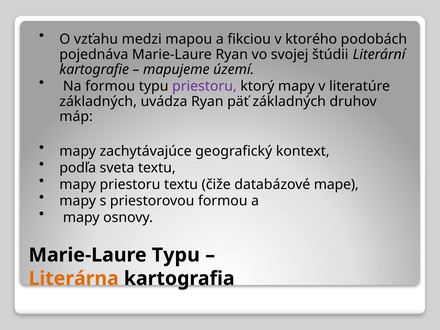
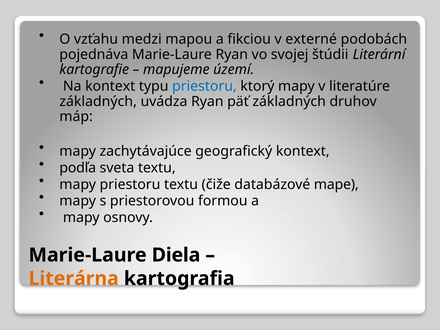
ktorého: ktorého -> externé (311, 39)
Na formou: formou -> kontext (110, 86)
priestoru colour: purple -> blue (204, 86)
Marie-Laure Typu: Typu -> Diela (176, 255)
